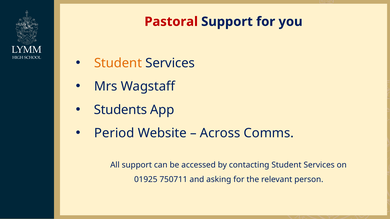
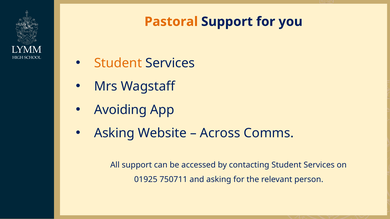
Pastoral colour: red -> orange (171, 22)
Students: Students -> Avoiding (120, 110)
Period: Period -> Asking (114, 133)
